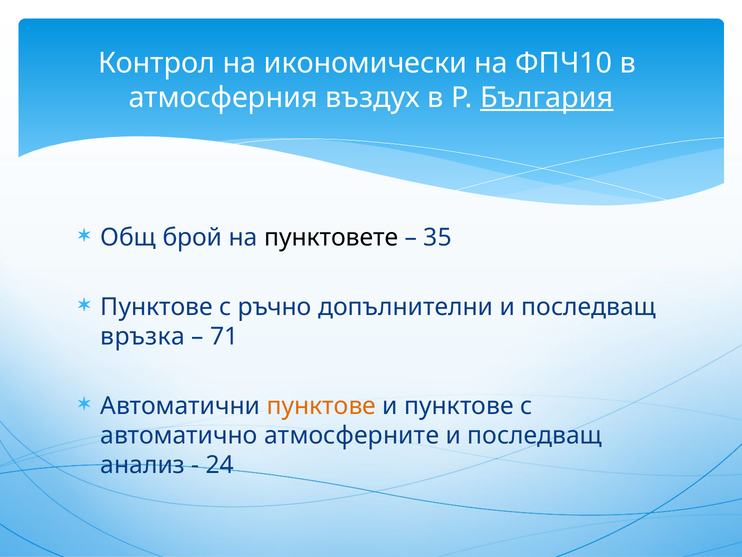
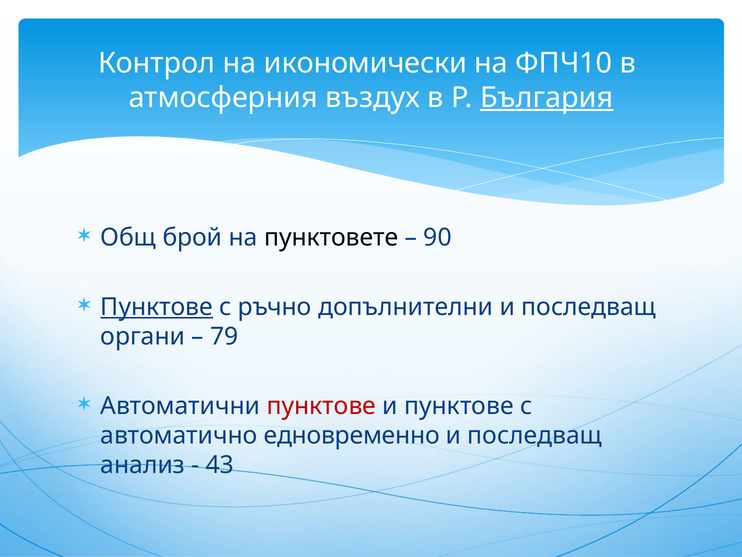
35: 35 -> 90 (438, 237)
Пунктове underline: none -> present (157, 307)
връзка: връзка -> органи (143, 336)
71: 71 -> 79 (224, 336)
пунктове colour: orange -> red (321, 406)
атмосферните: атмосферните -> едновременно (352, 435)
24: 24 -> 43 (220, 465)
